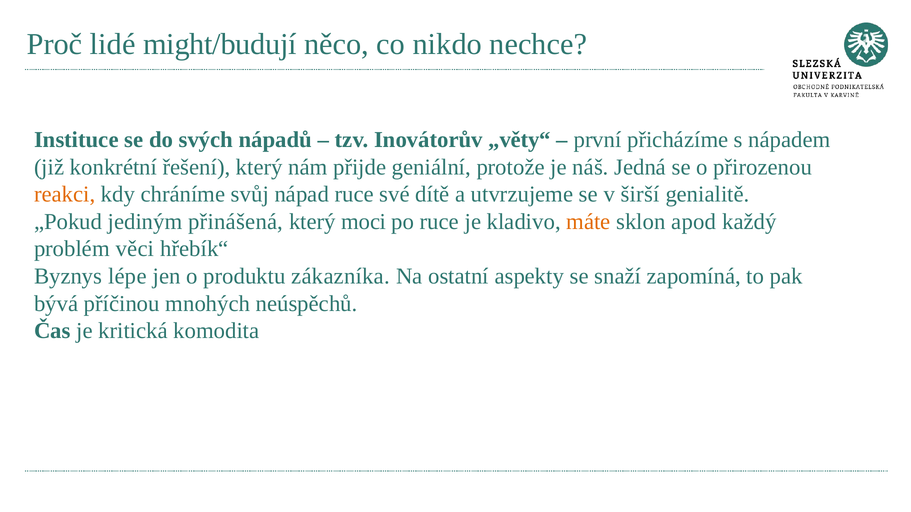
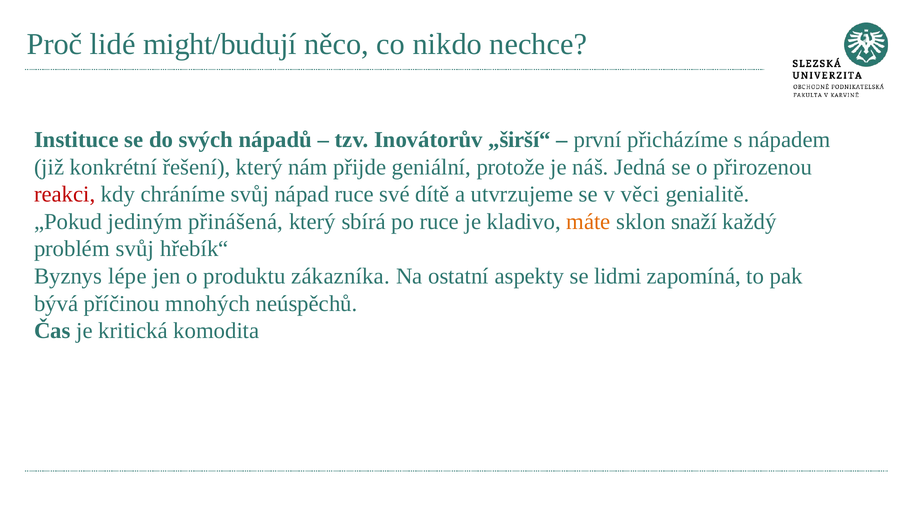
„věty“: „věty“ -> „širší“ (520, 140)
reakci colour: orange -> red (65, 194)
širší: širší -> věci (640, 194)
moci: moci -> sbírá (364, 222)
apod: apod -> snaží (694, 222)
problém věci: věci -> svůj (135, 249)
snaží: snaží -> lidmi (618, 276)
